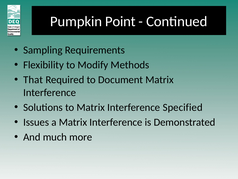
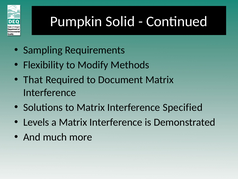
Point: Point -> Solid (120, 21)
Issues: Issues -> Levels (36, 122)
